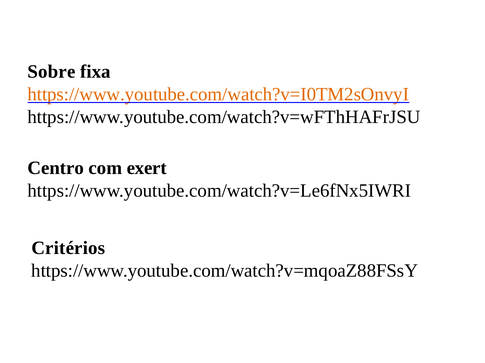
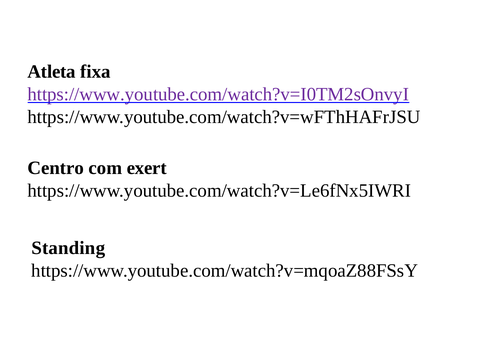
Sobre: Sobre -> Atleta (52, 72)
https://www.youtube.com/watch?v=I0TM2sOnvyI colour: orange -> purple (218, 94)
Critérios: Critérios -> Standing (68, 249)
